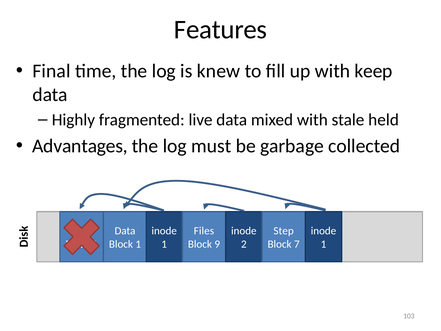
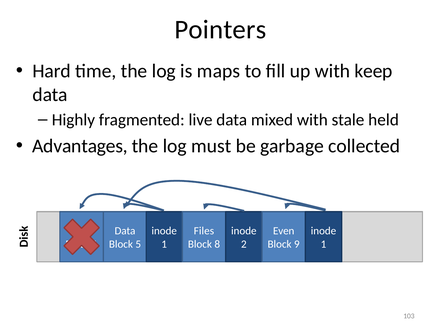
Features: Features -> Pointers (220, 29)
Final: Final -> Hard (52, 71)
knew: knew -> maps (219, 71)
Step: Step -> Even (284, 231)
1: 1 -> 5 (138, 244)
9: 9 -> 8 (217, 244)
7: 7 -> 9 (297, 244)
